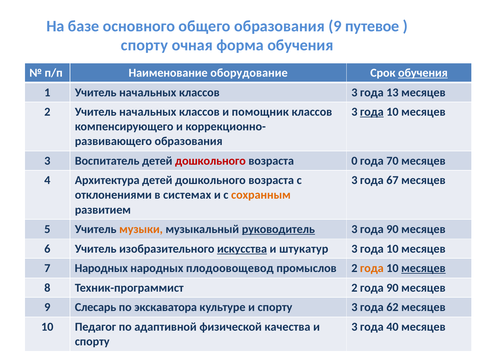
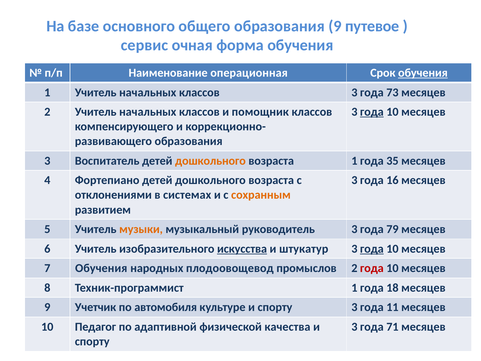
спорту: спорту -> сервис (144, 45)
оборудование: оборудование -> операционная (249, 73)
13: 13 -> 73 (392, 92)
дошкольного colour: red -> orange (210, 161)
возраста 0: 0 -> 1 (354, 161)
70: 70 -> 35 (392, 161)
Архитектура: Архитектура -> Фортепиано (107, 180)
67: 67 -> 16 (392, 180)
руководитель underline: present -> none (278, 229)
3 года 90: 90 -> 79 (392, 229)
года underline: none -> present (372, 249)
7 Народных: Народных -> Обучения (101, 268)
года colour: orange -> red (372, 268)
месяцев underline: present -> none (423, 268)
Техник-программист 2: 2 -> 1 (354, 288)
90: 90 -> 18 (392, 288)
Слесарь: Слесарь -> Учетчик (95, 307)
экскаватора: экскаватора -> автомобиля (166, 307)
62: 62 -> 11 (392, 307)
40: 40 -> 71 (392, 327)
